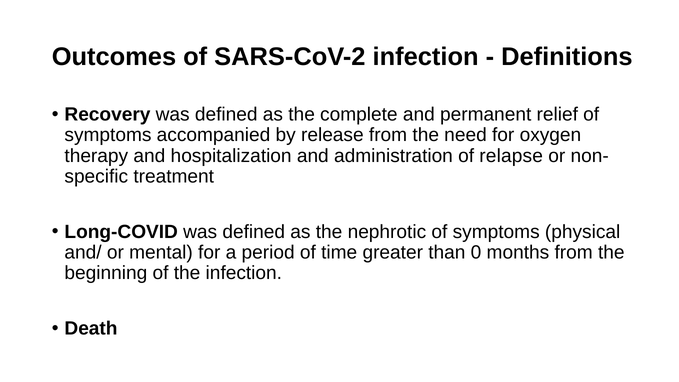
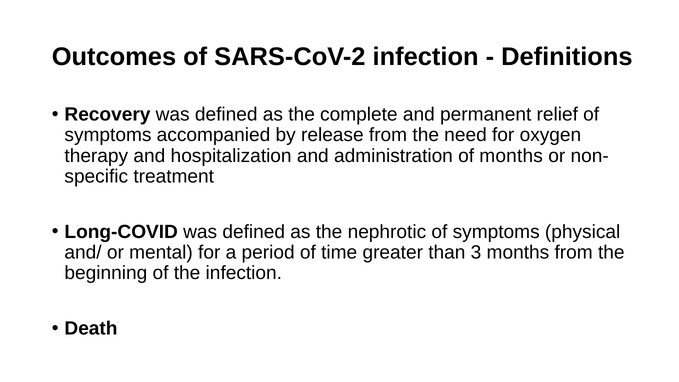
of relapse: relapse -> months (511, 156)
0: 0 -> 3 (476, 252)
